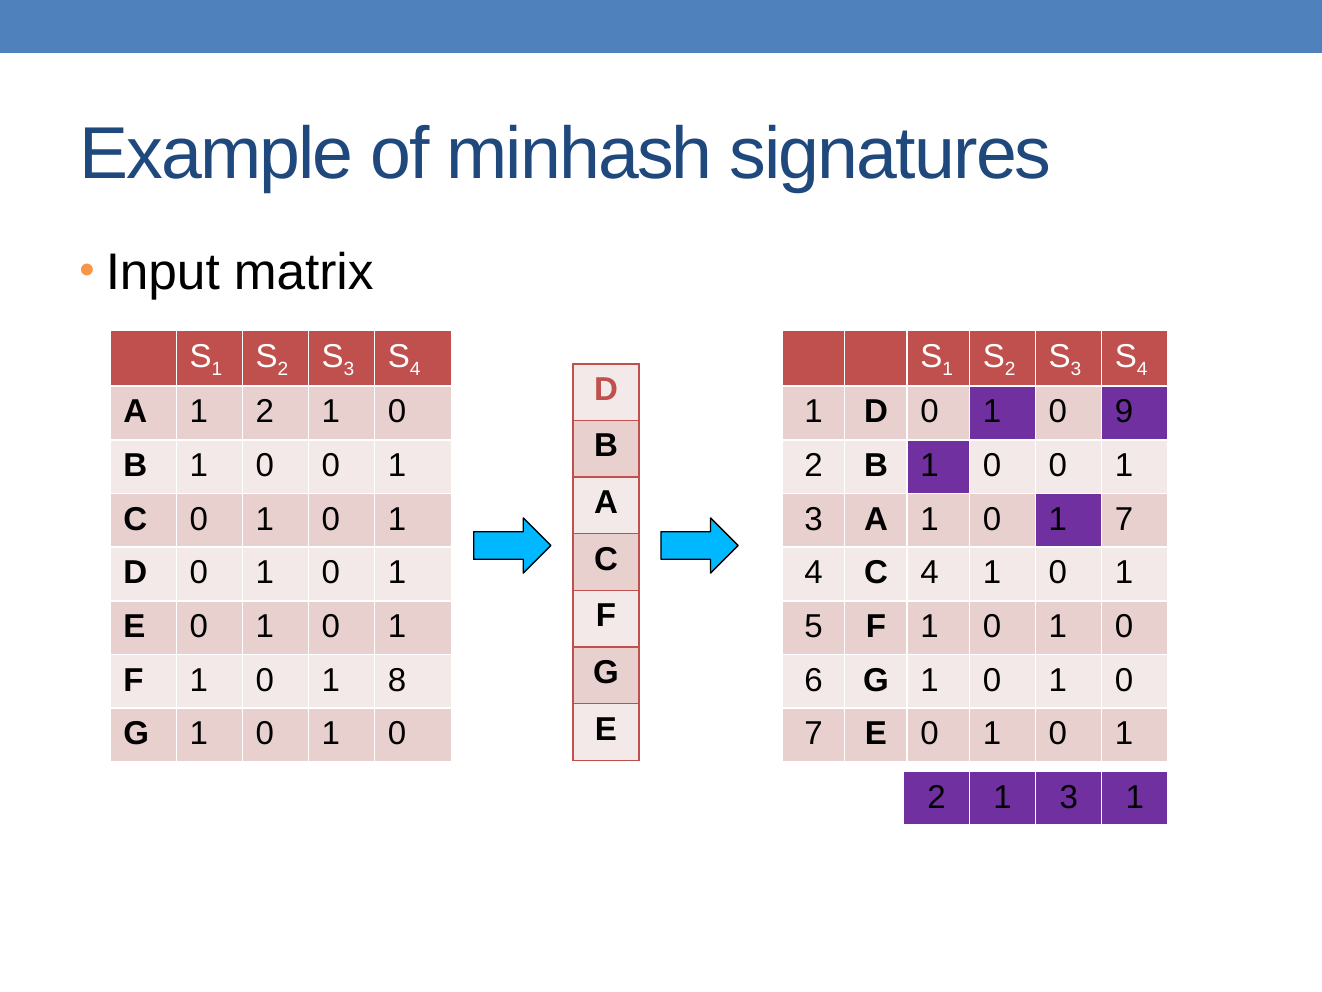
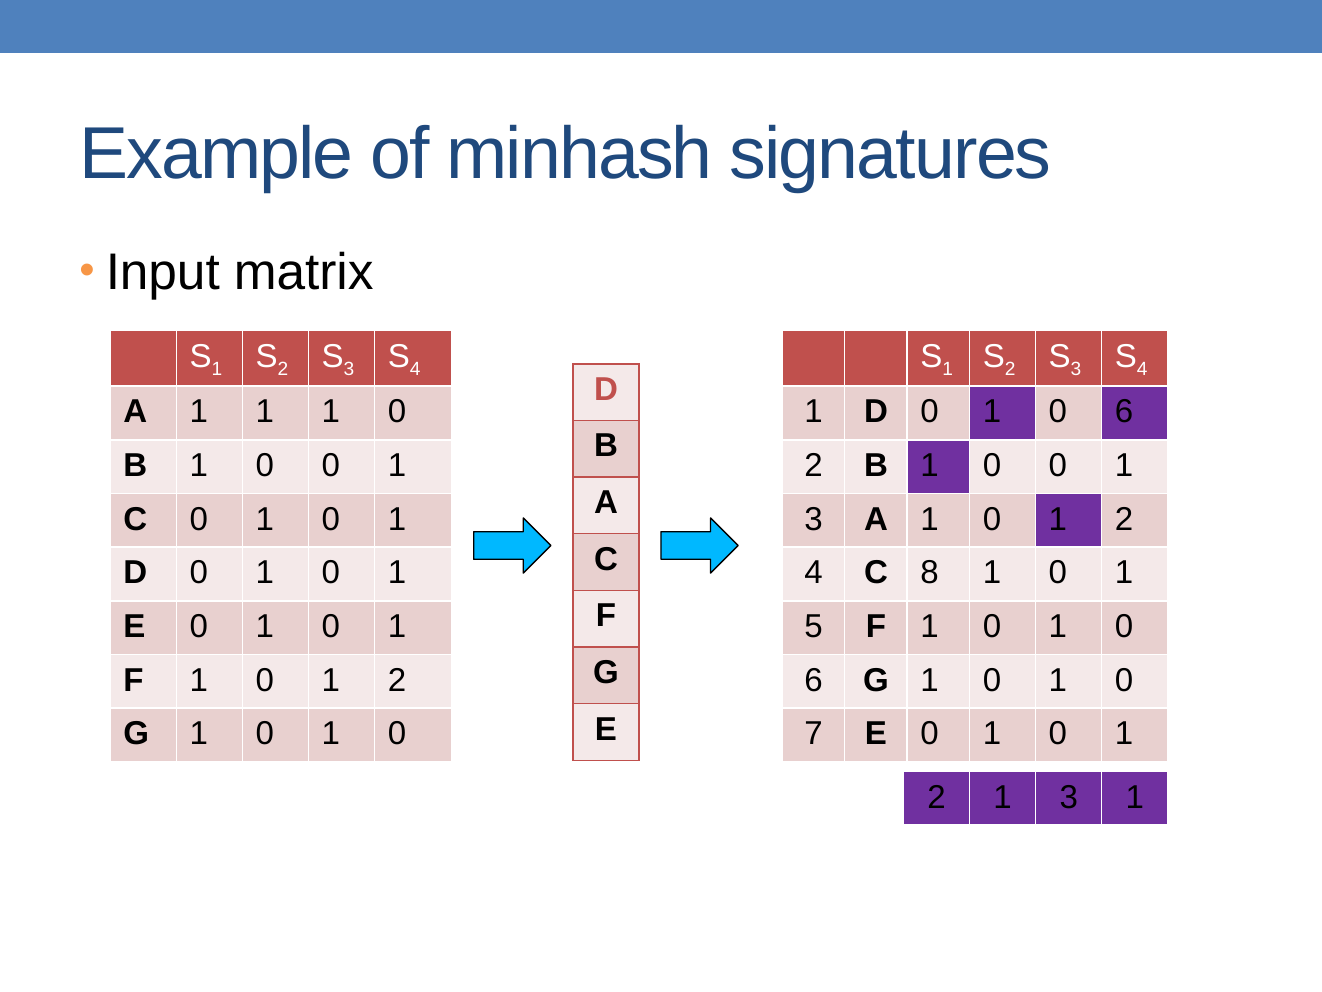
A 1 2: 2 -> 1 (265, 412)
9: 9 -> 6 (1124, 412)
7: 7 -> 2 (1124, 519)
C 4: 4 -> 8 (930, 573)
8: 8 -> 2 (397, 680)
